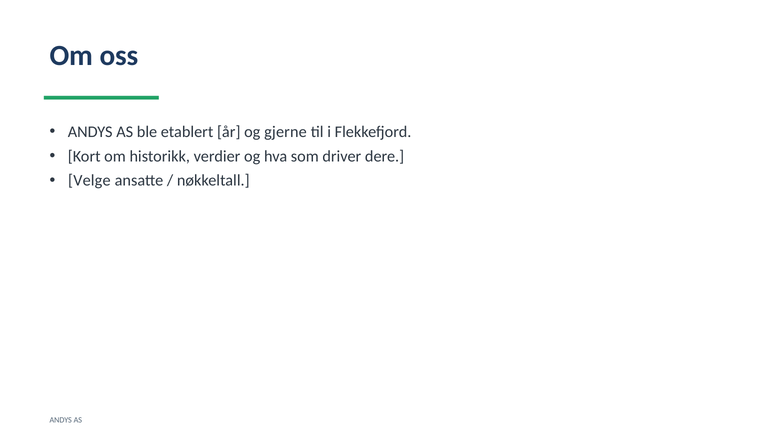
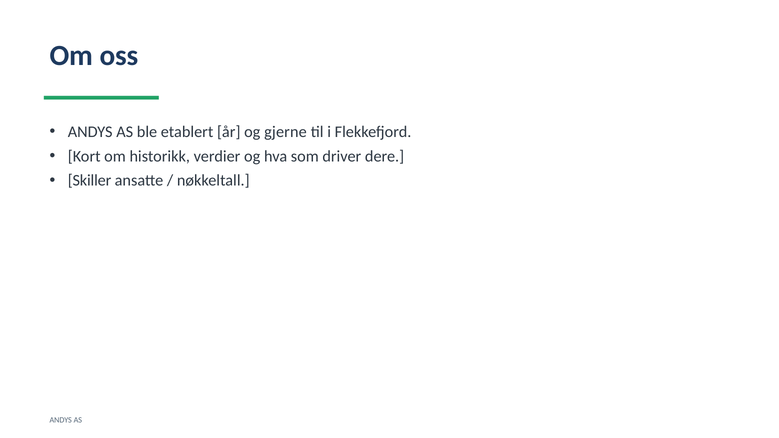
Velge: Velge -> Skiller (90, 181)
